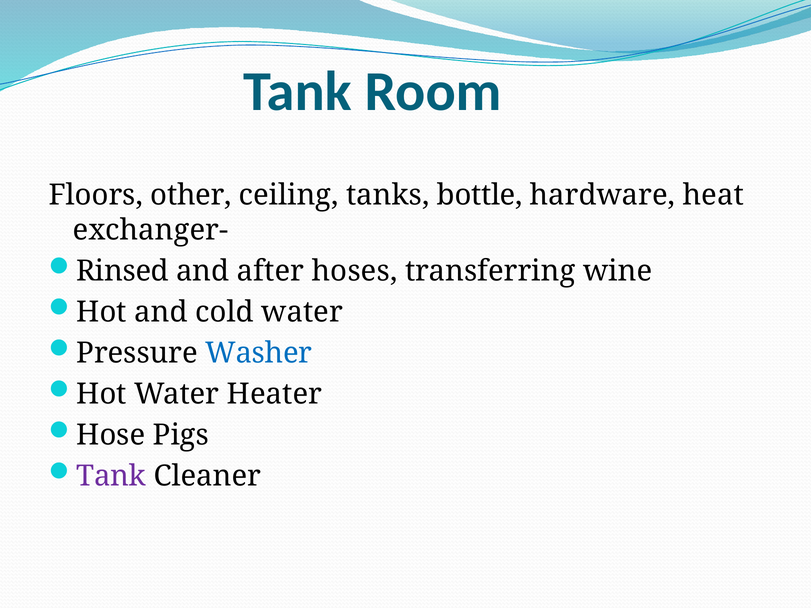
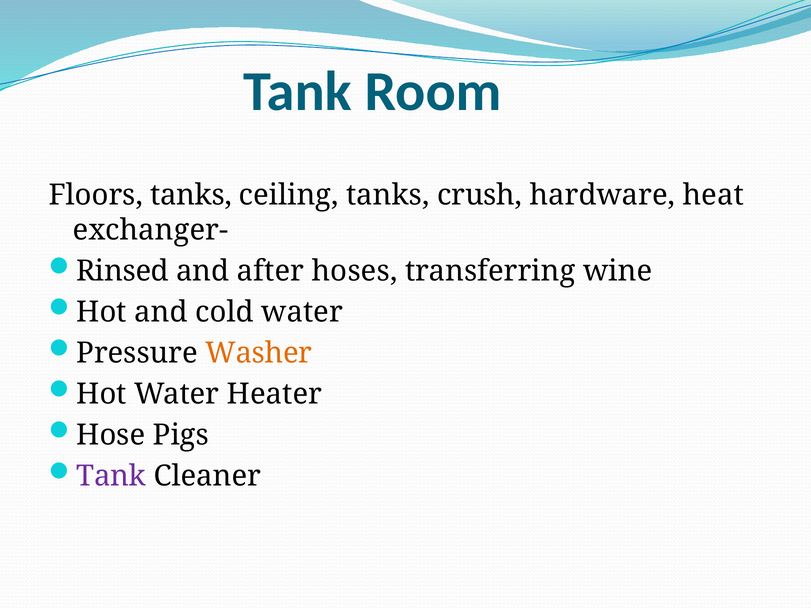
Floors other: other -> tanks (191, 195)
bottle: bottle -> crush (480, 195)
Washer colour: blue -> orange (259, 353)
